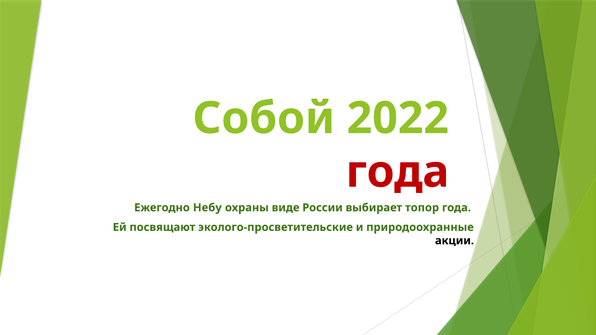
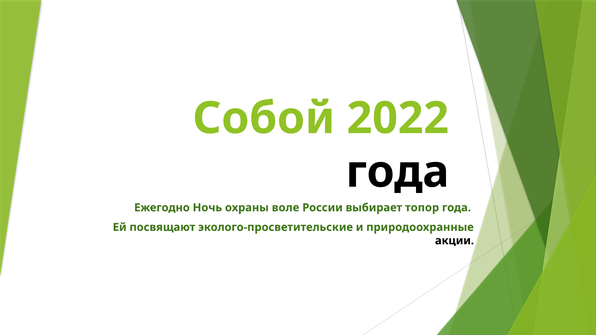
года colour: red -> black (397, 172)
Небу: Небу -> Ночь (207, 208)
виде: виде -> воле (286, 208)
